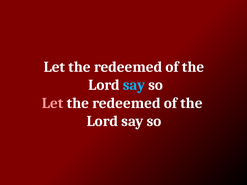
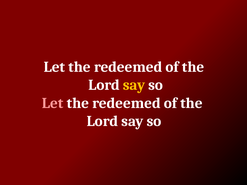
say colour: light blue -> yellow (134, 85)
